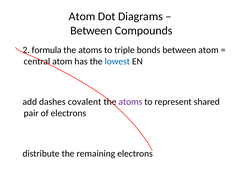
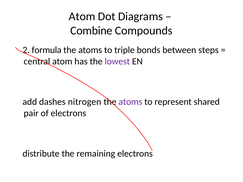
Between: Between -> Combine (91, 31)
between atom: atom -> steps (208, 50)
lowest colour: blue -> purple (117, 61)
covalent: covalent -> nitrogen (85, 102)
